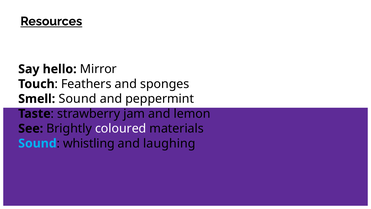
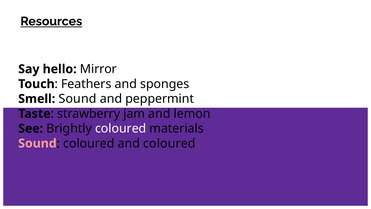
Sound colour: light blue -> pink (37, 143)
whistling: whistling -> coloured (89, 143)
and laughing: laughing -> coloured (169, 143)
